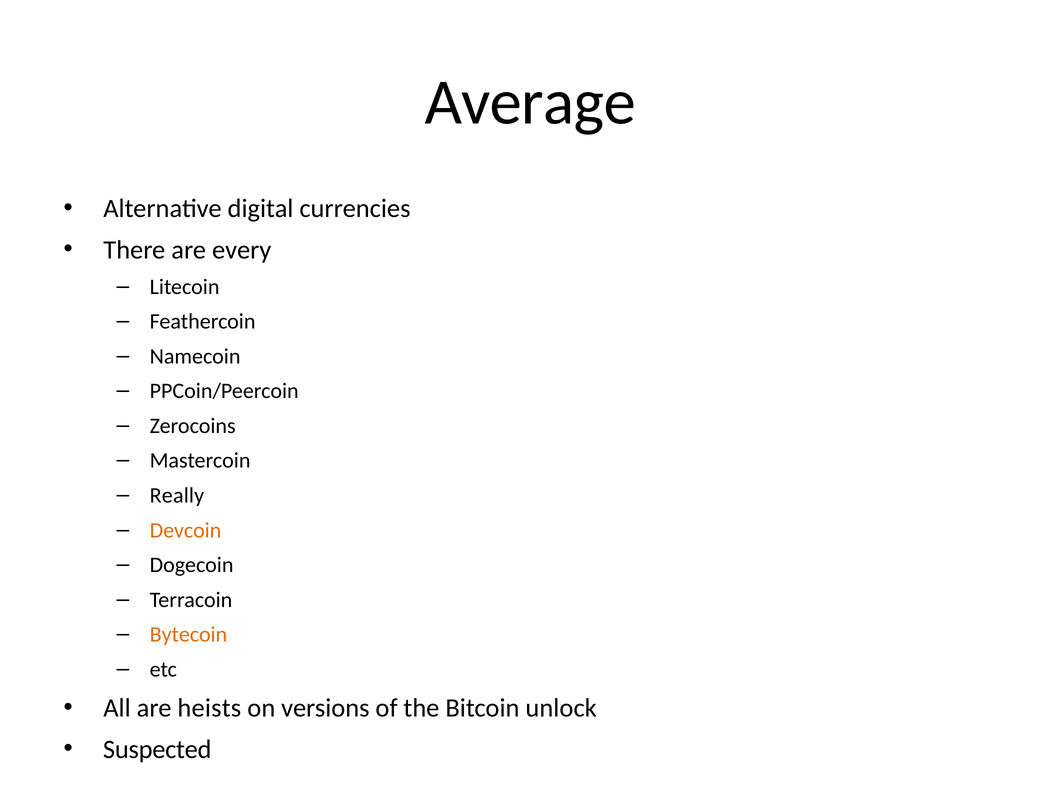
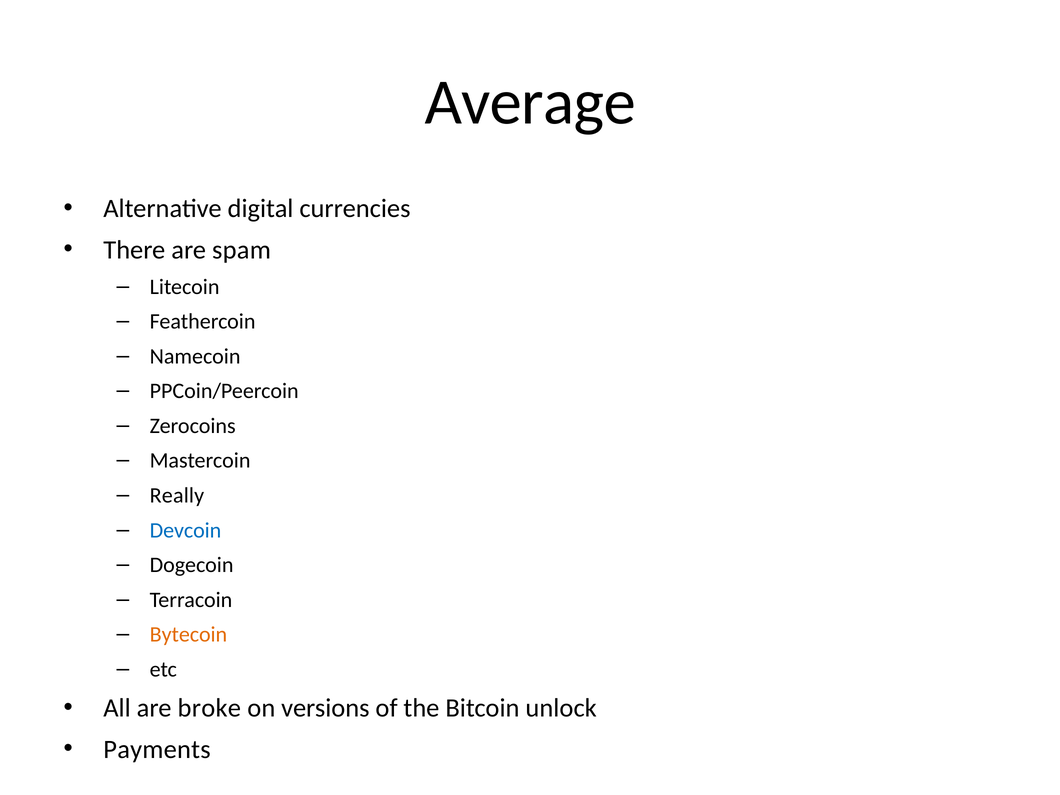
every: every -> spam (242, 250)
Devcoin colour: orange -> blue (186, 530)
heists: heists -> broke (209, 708)
Suspected: Suspected -> Payments (157, 749)
